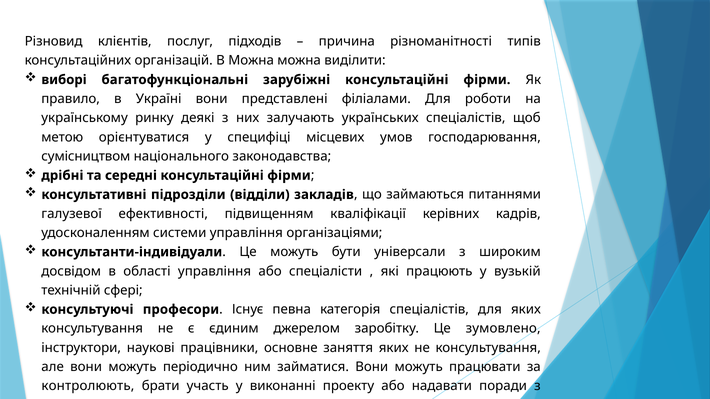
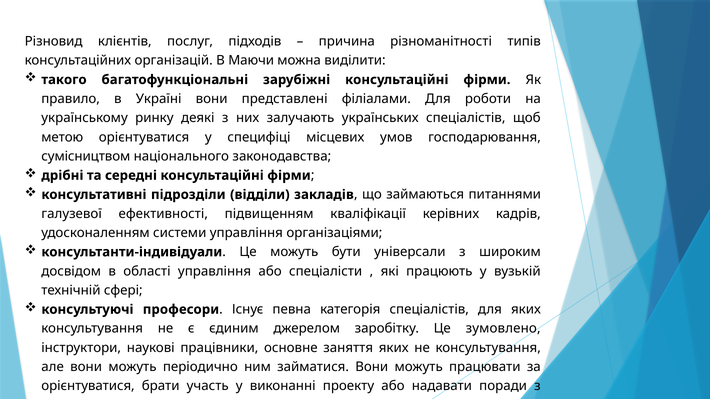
В Можна: Можна -> Маючи (251, 61)
виборі: виборі -> такого (64, 80)
контролюють: контролюють -> орієнтуватися (88, 386)
